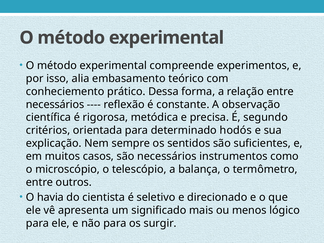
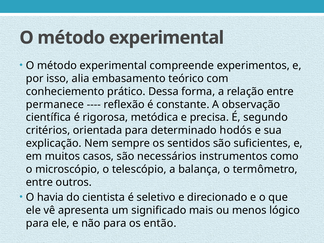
necessários: necessários -> permanece (55, 104)
surgir: surgir -> então (160, 223)
